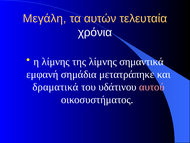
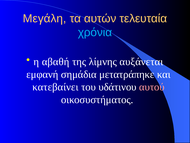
χρόνια colour: white -> light blue (95, 32)
η λίμνης: λίμνης -> αβαθή (56, 61)
σημαντικά: σημαντικά -> αυξάνεται (141, 61)
δραματικά: δραματικά -> κατεβαίνει (55, 87)
